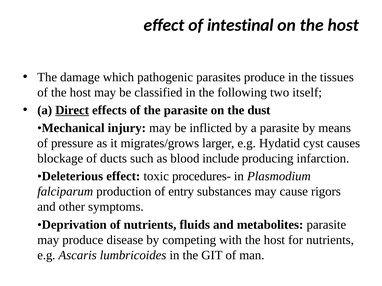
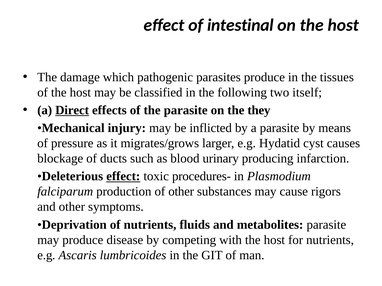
dust: dust -> they (259, 110)
include: include -> urinary (221, 159)
effect underline: none -> present (123, 177)
of entry: entry -> other (181, 192)
